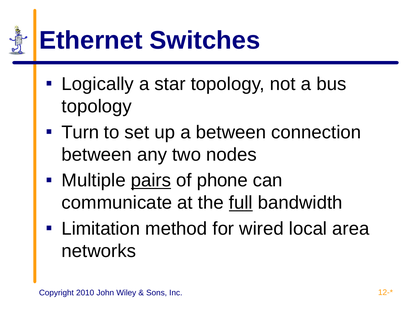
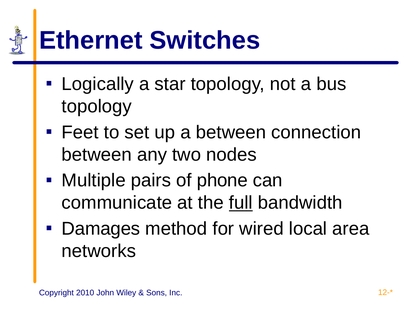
Turn: Turn -> Feet (80, 133)
pairs underline: present -> none (151, 181)
Limitation: Limitation -> Damages (101, 229)
